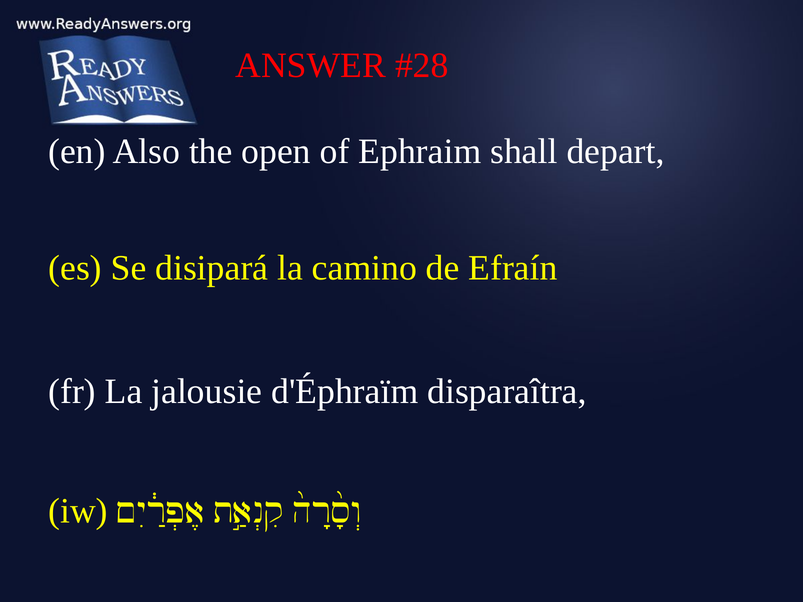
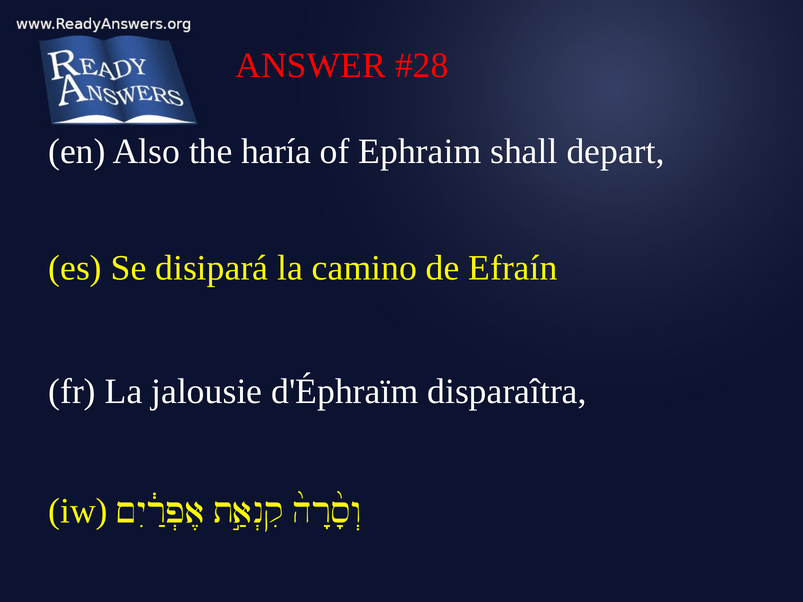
open: open -> haría (276, 152)
